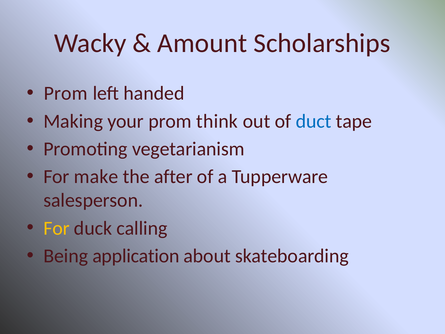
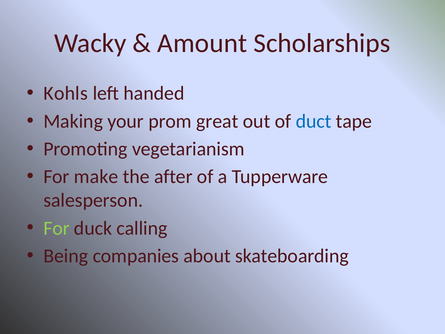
Prom: Prom -> Kohls (66, 93)
think: think -> great (217, 121)
For colour: yellow -> light green (56, 228)
application: application -> companies (136, 256)
